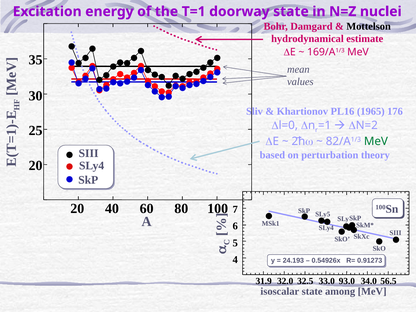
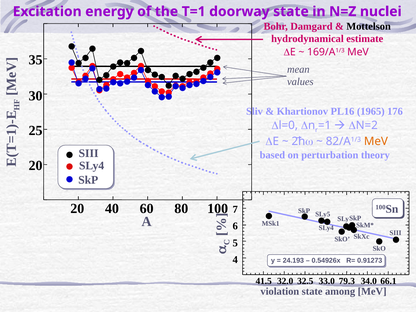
MeV colour: green -> orange (376, 141)
31.9: 31.9 -> 41.5 (264, 281)
93.0: 93.0 -> 79.3 (347, 281)
56.5: 56.5 -> 66.1 (388, 281)
isoscalar: isoscalar -> violation (280, 291)
